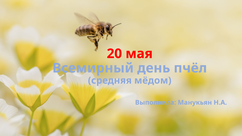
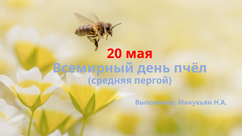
мёдом: мёдом -> пергой (153, 81)
